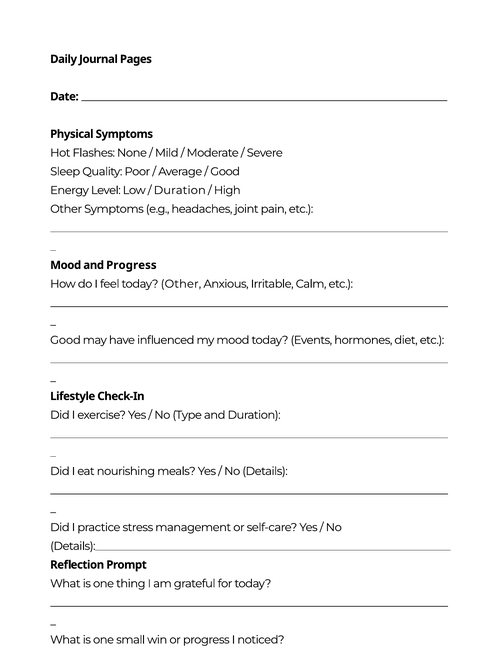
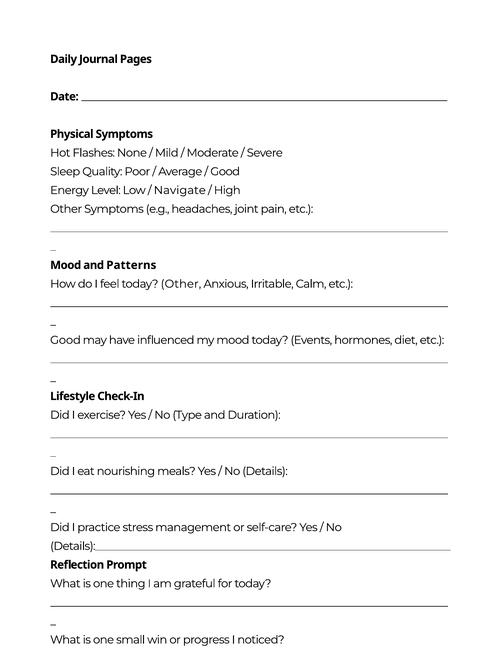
Duration: Duration -> Navigate (180, 190)
and Progress: Progress -> Patterns (131, 265)
